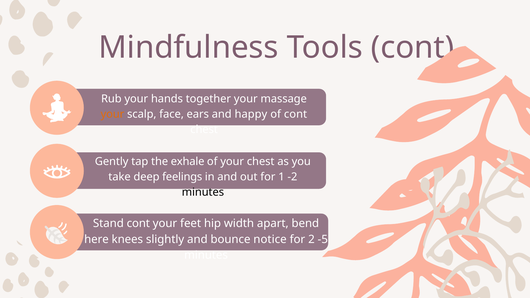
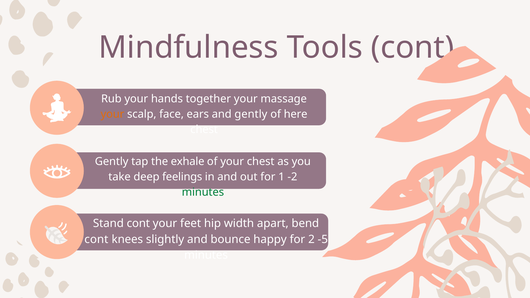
and happy: happy -> gently (251, 114)
of cont: cont -> here (296, 114)
minutes colour: black -> green (203, 192)
here: here -> cont (96, 239)
notice: notice -> happy (270, 239)
